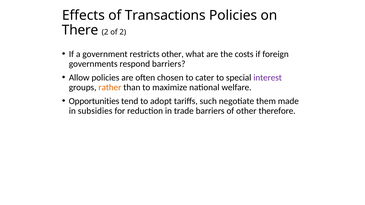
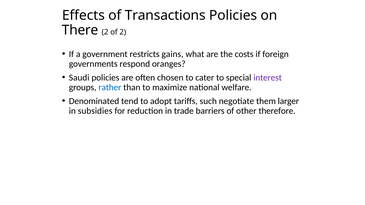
restricts other: other -> gains (173, 54)
respond barriers: barriers -> oranges (169, 64)
Allow: Allow -> Saudi (79, 78)
rather colour: orange -> blue (110, 88)
Opportunities: Opportunities -> Denominated (94, 101)
made: made -> larger (288, 101)
